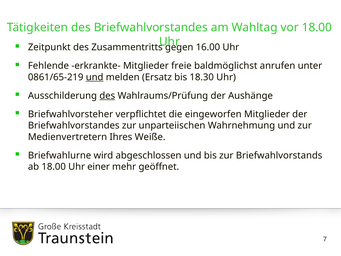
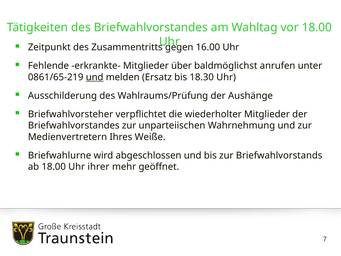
freie: freie -> über (181, 66)
des underline: present -> none (107, 96)
eingeworfen: eingeworfen -> wiederholter (213, 114)
einer: einer -> ihrer (98, 167)
